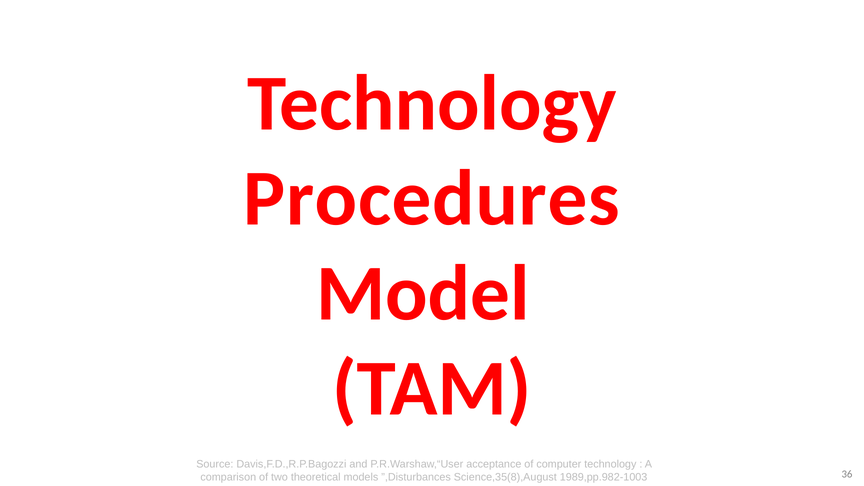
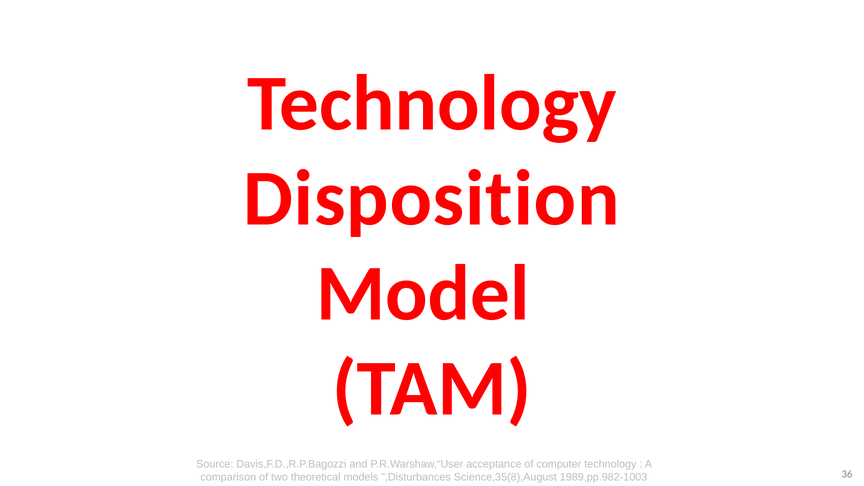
Procedures: Procedures -> Disposition (431, 199)
